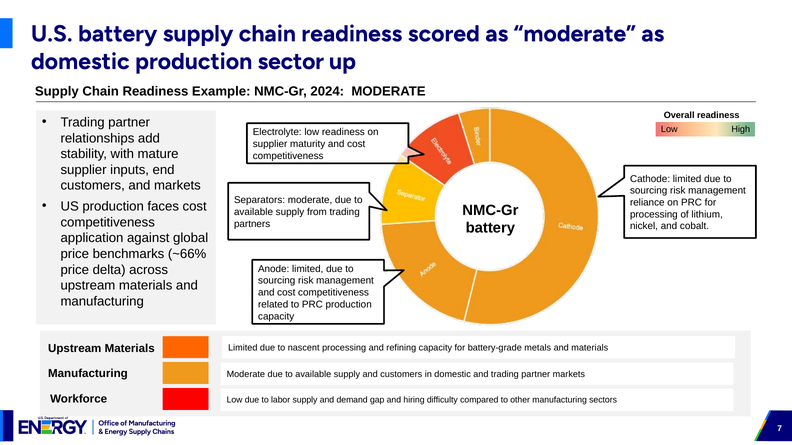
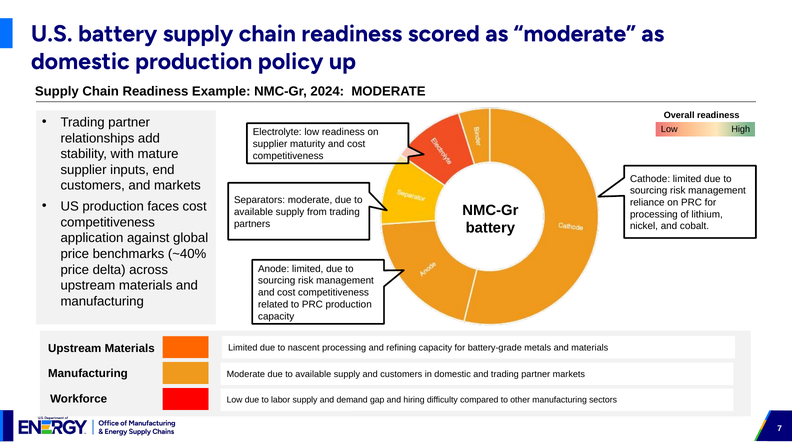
sector: sector -> policy (291, 62)
~66%: ~66% -> ~40% (187, 254)
